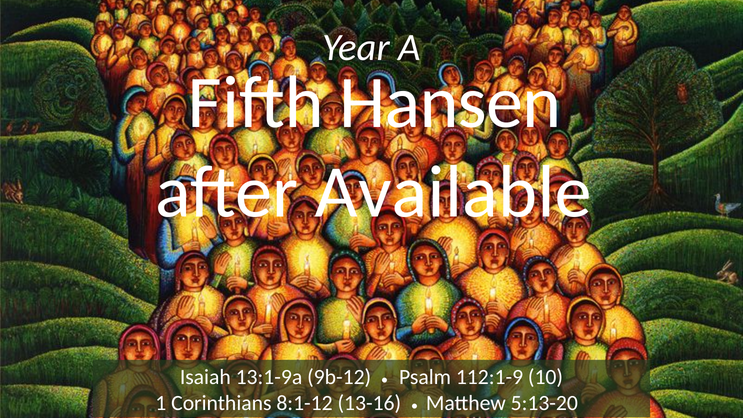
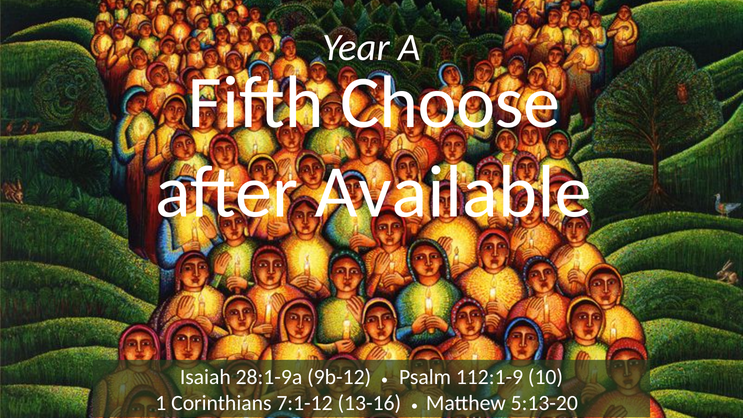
Hansen: Hansen -> Choose (450, 103)
13:1-9a: 13:1-9a -> 28:1-9a (269, 377)
8:1-12: 8:1-12 -> 7:1-12 (305, 403)
